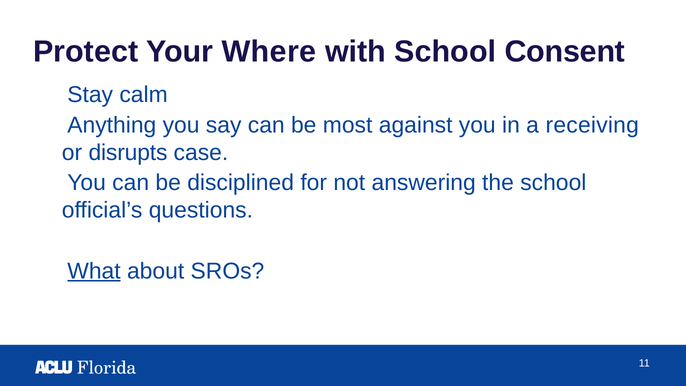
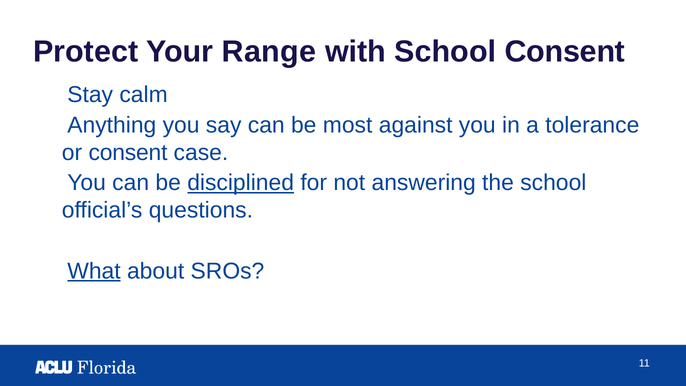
Where: Where -> Range (269, 51)
receiving: receiving -> tolerance (592, 125)
or disrupts: disrupts -> consent (128, 153)
disciplined underline: none -> present (241, 183)
